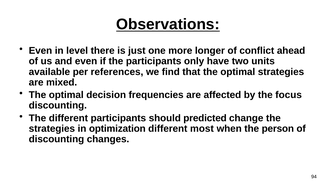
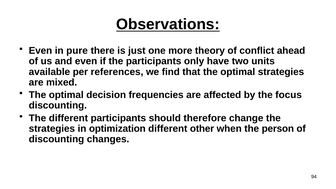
level: level -> pure (77, 51)
longer: longer -> theory (210, 51)
predicted: predicted -> therefore (205, 118)
most: most -> other (202, 129)
